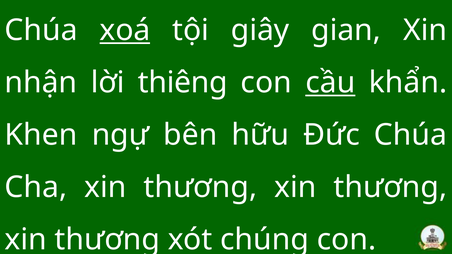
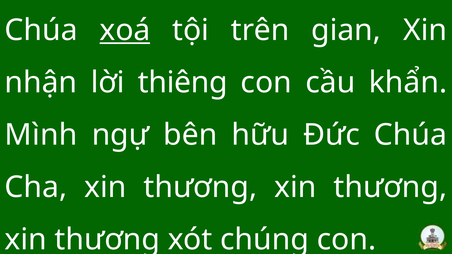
giây: giây -> trên (260, 30)
cầu underline: present -> none (330, 83)
Khen: Khen -> Mình (41, 135)
